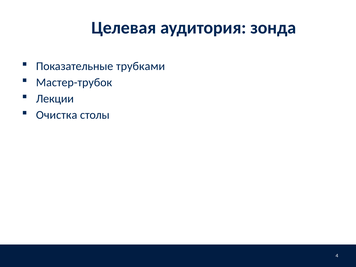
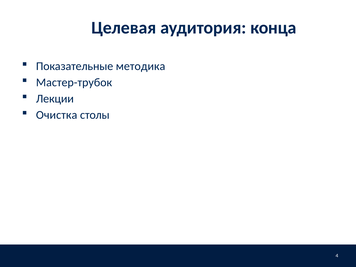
зонда: зонда -> конца (273, 28)
трубками: трубками -> методика (141, 66)
